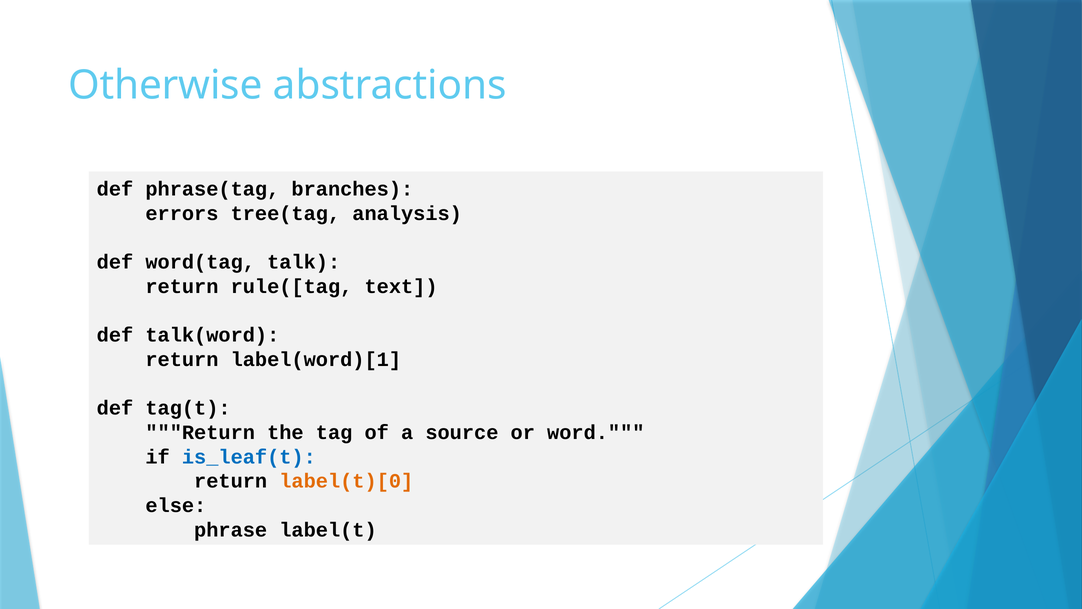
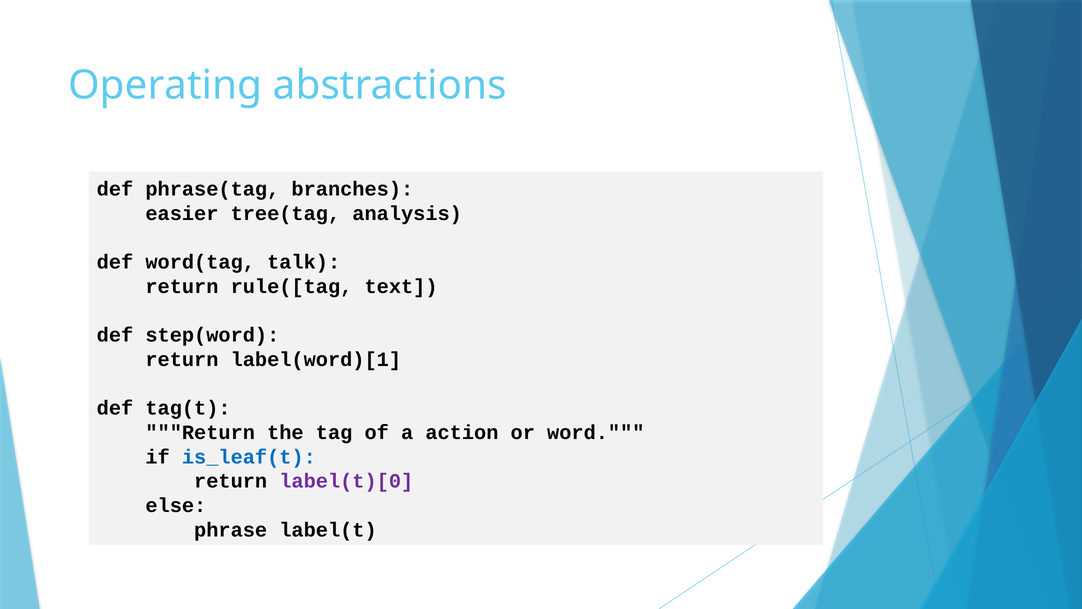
Otherwise: Otherwise -> Operating (165, 85)
errors: errors -> easier (182, 213)
talk(word: talk(word -> step(word (212, 335)
source: source -> action (462, 432)
label(t)[0 colour: orange -> purple (346, 481)
